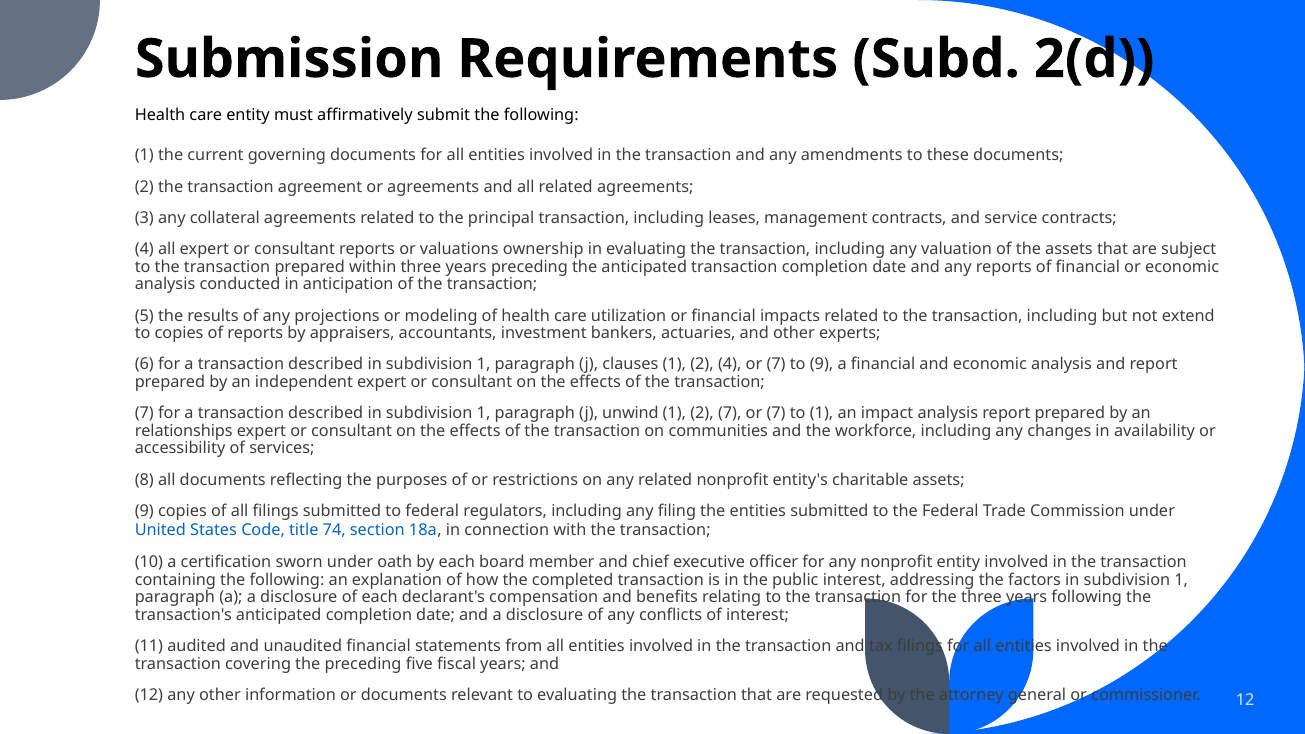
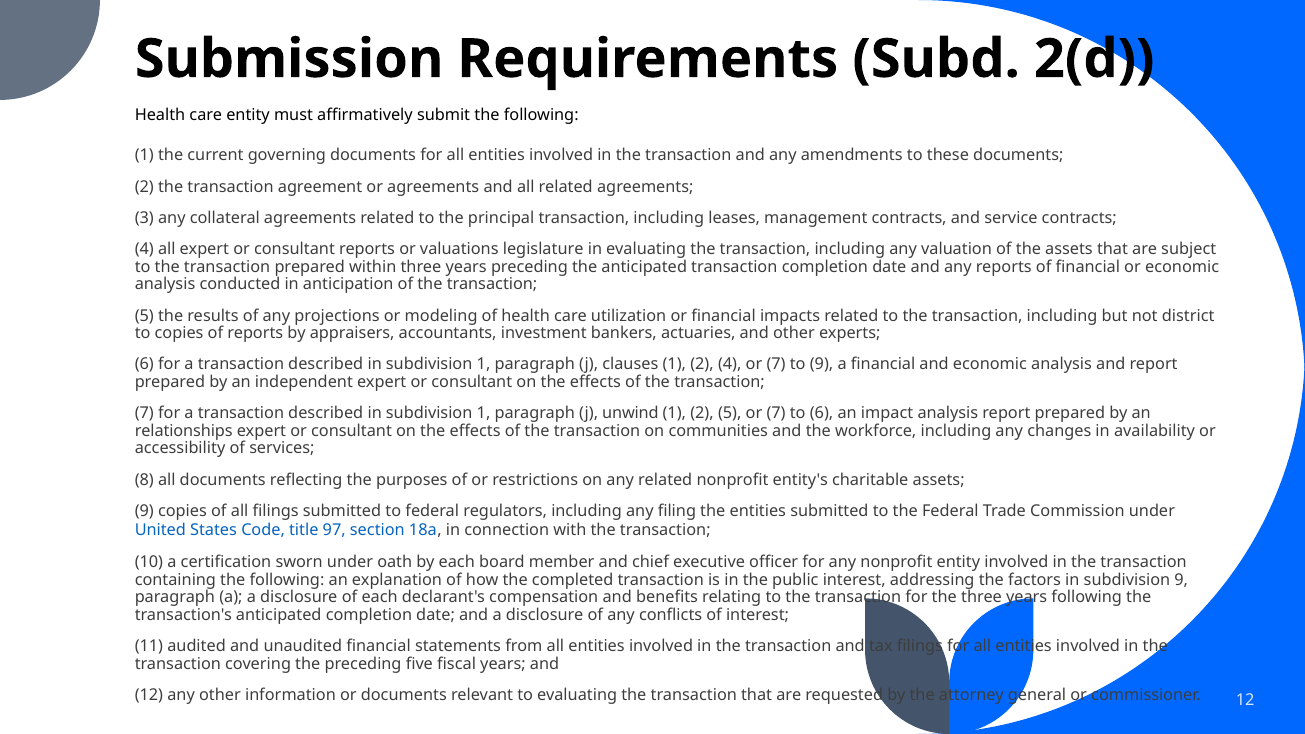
ownership: ownership -> legislature (543, 249)
extend: extend -> district (1188, 316)
2 7: 7 -> 5 (730, 413)
to 1: 1 -> 6 (822, 413)
74: 74 -> 97 (334, 530)
factors in subdivision 1: 1 -> 9 (1181, 580)
